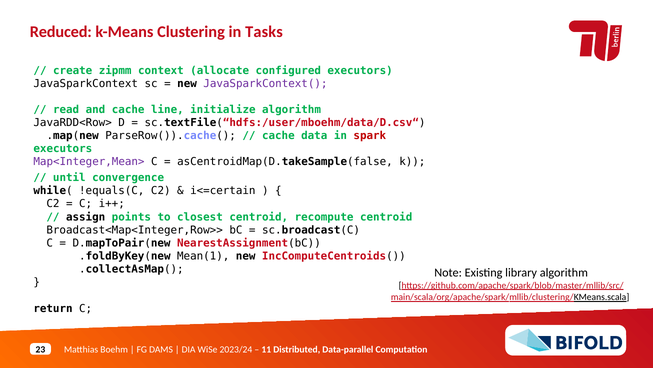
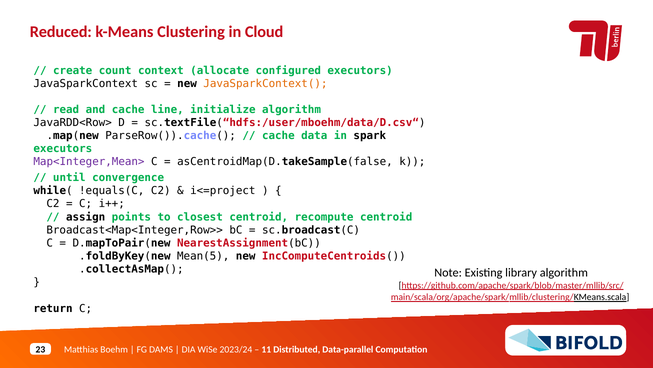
Tasks: Tasks -> Cloud (264, 32)
zipmm: zipmm -> count (115, 70)
JavaSparkContext( colour: purple -> orange (265, 84)
spark colour: red -> black (370, 135)
i<=certain: i<=certain -> i<=project (223, 190)
Mean(1: Mean(1 -> Mean(5 (203, 256)
